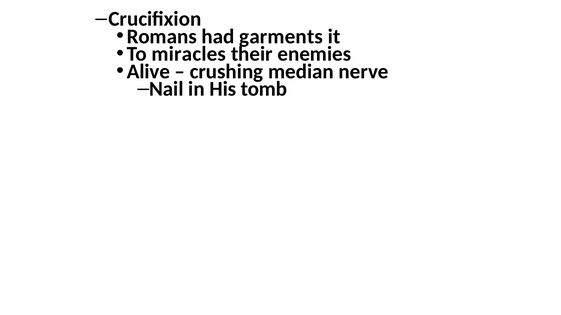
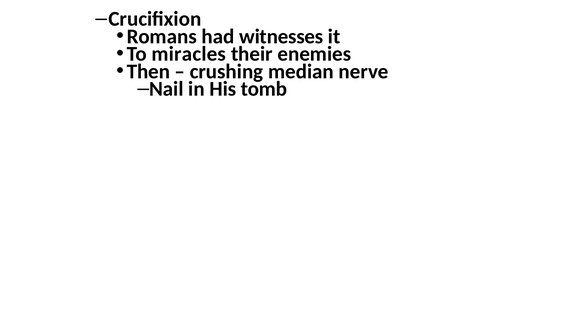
garments: garments -> witnesses (281, 37)
Alive: Alive -> Then (148, 72)
